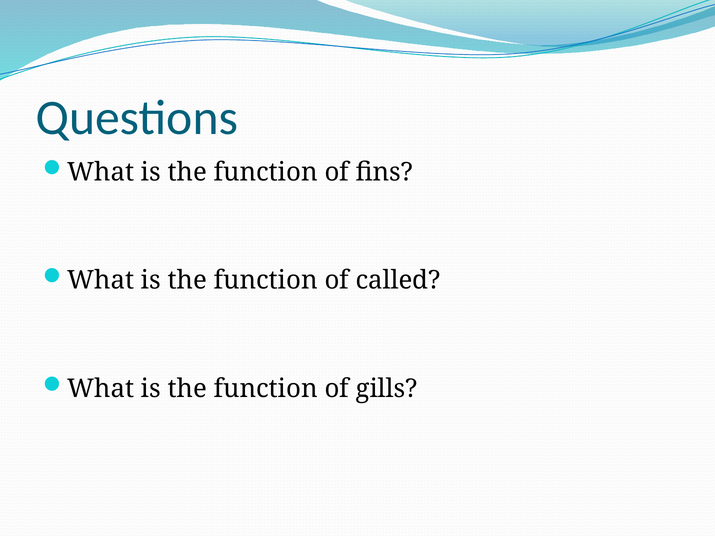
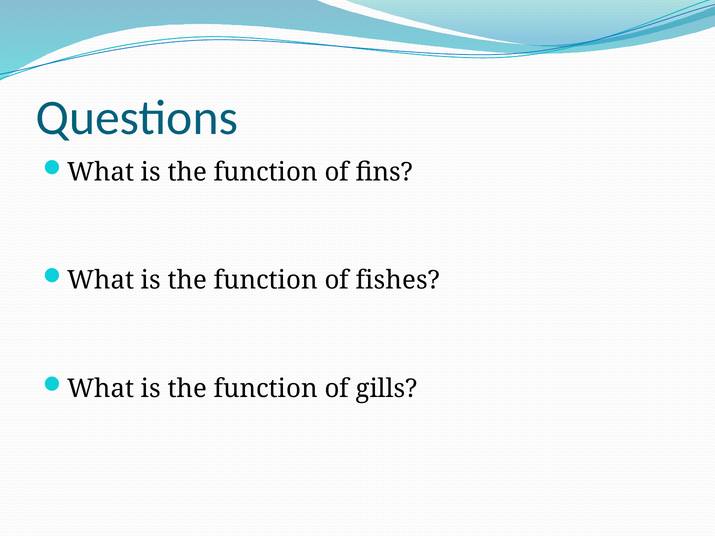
called: called -> fishes (398, 280)
